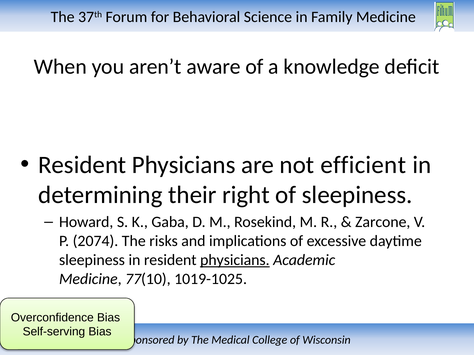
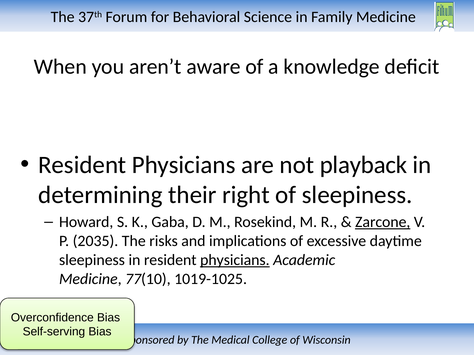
efficient: efficient -> playback (363, 165)
Zarcone underline: none -> present (383, 222)
2074: 2074 -> 2035 (95, 241)
